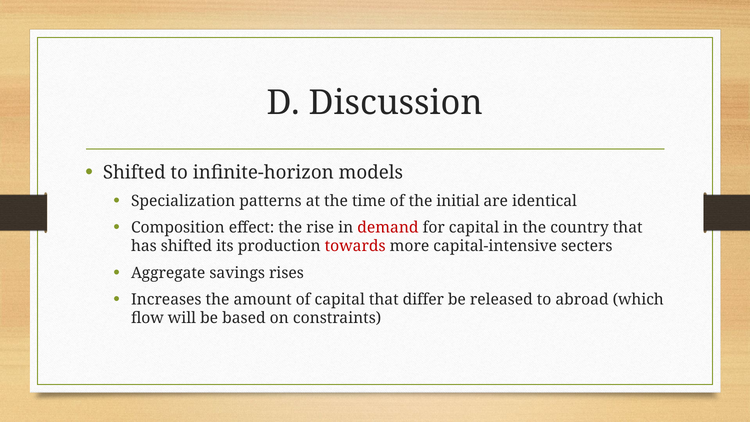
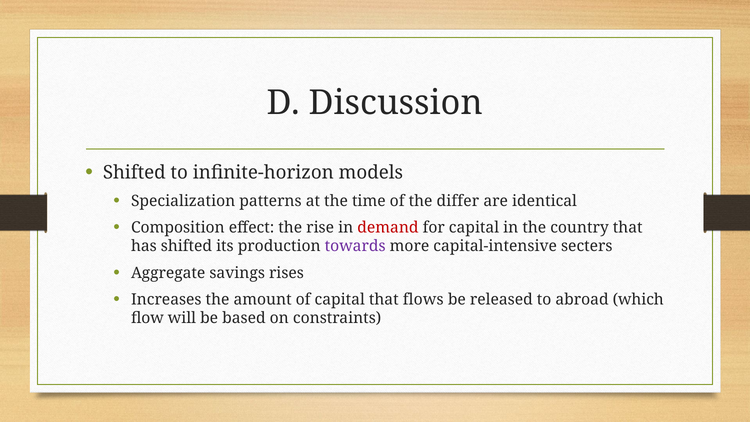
initial: initial -> differ (458, 201)
towards colour: red -> purple (355, 246)
differ: differ -> flows (423, 299)
